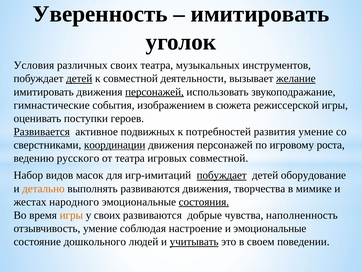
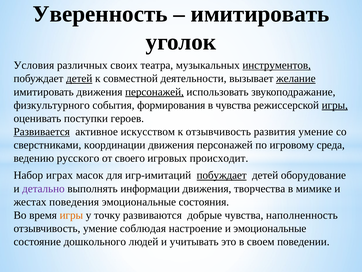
инструментов underline: none -> present (277, 65)
гимнастические: гимнастические -> физкультурного (52, 105)
изображением: изображением -> формирования (171, 105)
в сюжета: сюжета -> чувства (233, 105)
игры underline: none -> present (335, 105)
подвижных: подвижных -> искусством (148, 131)
к потребностей: потребностей -> отзывчивость (218, 131)
координации underline: present -> none (115, 145)
роста: роста -> среда (331, 145)
от театра: театра -> своего (130, 158)
игровых совместной: совместной -> происходит (219, 158)
видов: видов -> играх (59, 175)
детально colour: orange -> purple (43, 188)
выполнять развиваются: развиваются -> информации (150, 188)
народного: народного -> поведения (74, 202)
состояния underline: present -> none (204, 202)
у своих: своих -> точку (107, 215)
учитывать underline: present -> none (194, 241)
